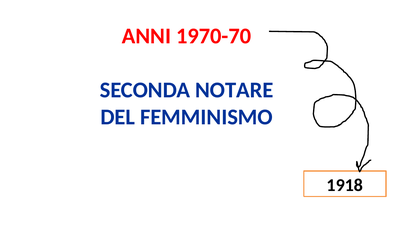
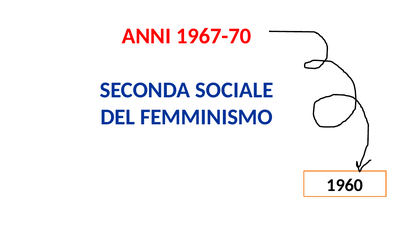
1970-70: 1970-70 -> 1967-70 (214, 36)
NOTARE: NOTARE -> SOCIALE (234, 90)
1918: 1918 -> 1960 (345, 185)
